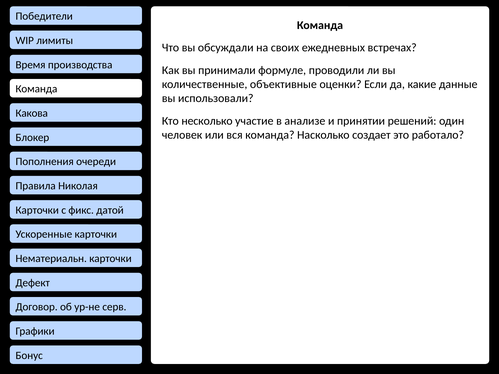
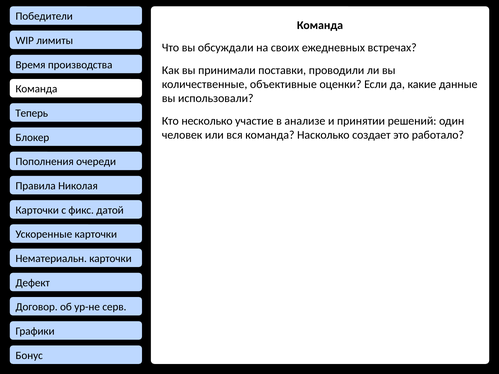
формуле: формуле -> поставки (282, 70)
Какова: Какова -> Теперь (32, 113)
